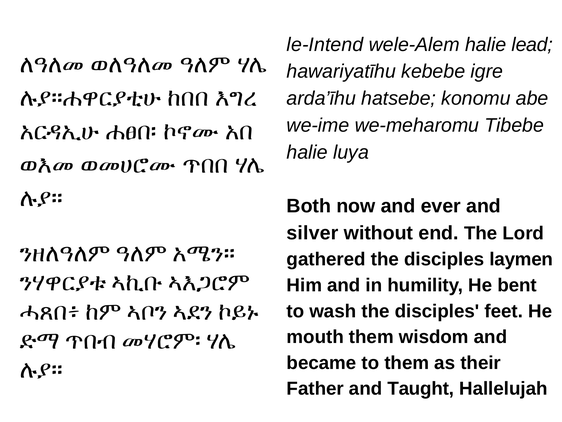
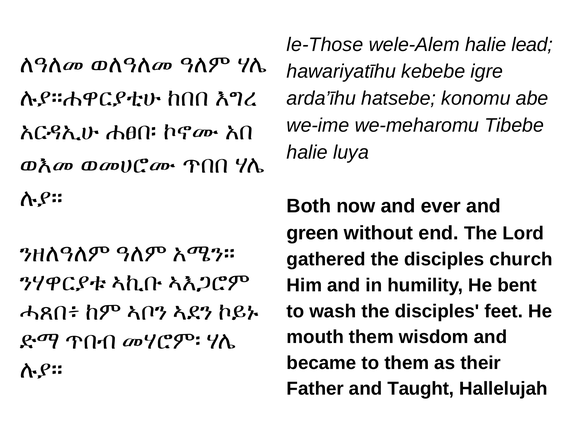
le-Intend: le-Intend -> le-Those (325, 45)
silver: silver -> green (313, 233)
laymen: laymen -> church (521, 259)
